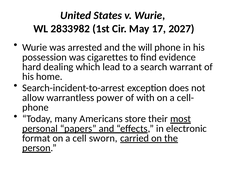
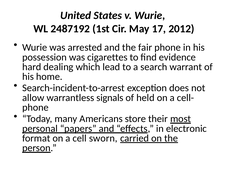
2833982: 2833982 -> 2487192 (70, 29)
2027: 2027 -> 2012 (181, 29)
will: will -> fair (145, 47)
power: power -> signals (110, 98)
with: with -> held (145, 98)
